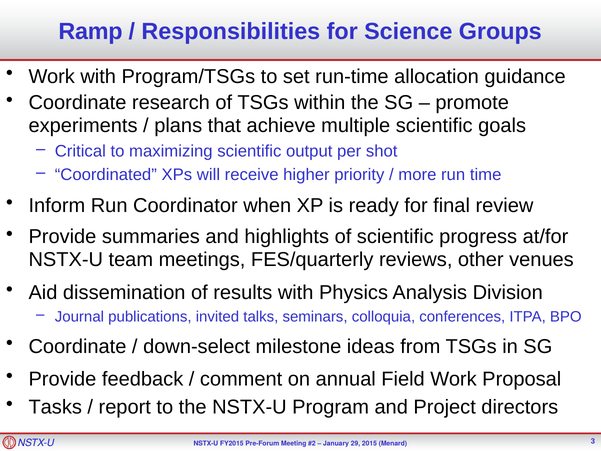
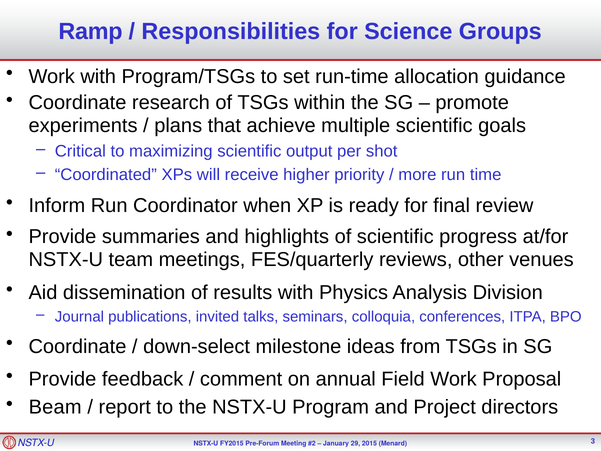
Tasks: Tasks -> Beam (55, 407)
